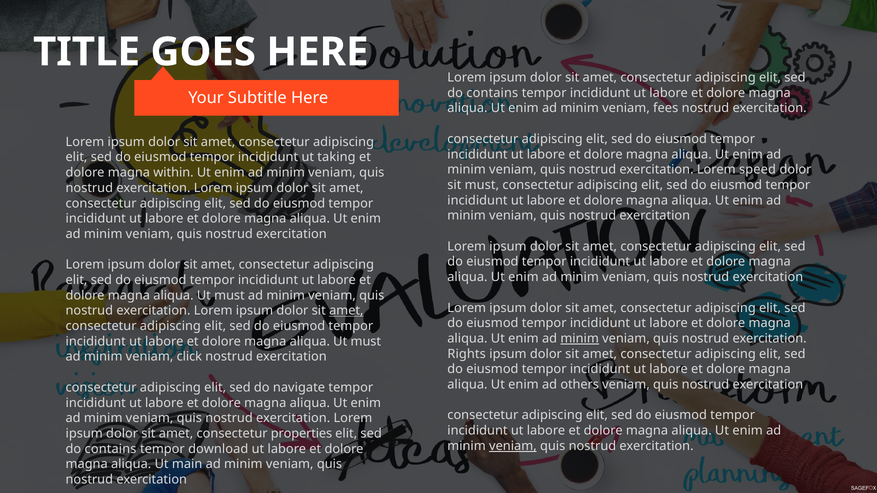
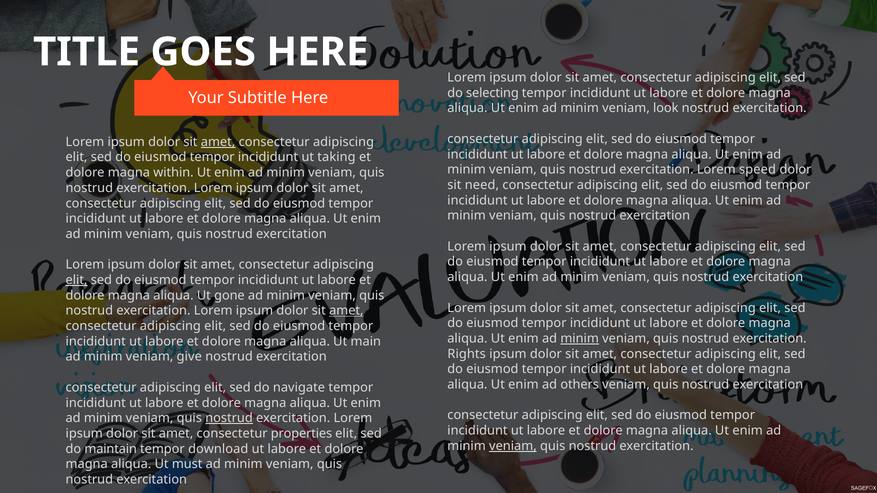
contains: contains -> selecting (492, 93)
fees: fees -> look (666, 108)
amet underline: none -> present (218, 142)
sit must: must -> need (482, 185)
elit underline: none -> present (77, 280)
must: must -> gone (229, 296)
must: must -> main (366, 342)
click: click -> give (189, 357)
nostrud underline: none -> present (229, 418)
contains: contains -> maintain (111, 449)
main: main -> must (187, 464)
